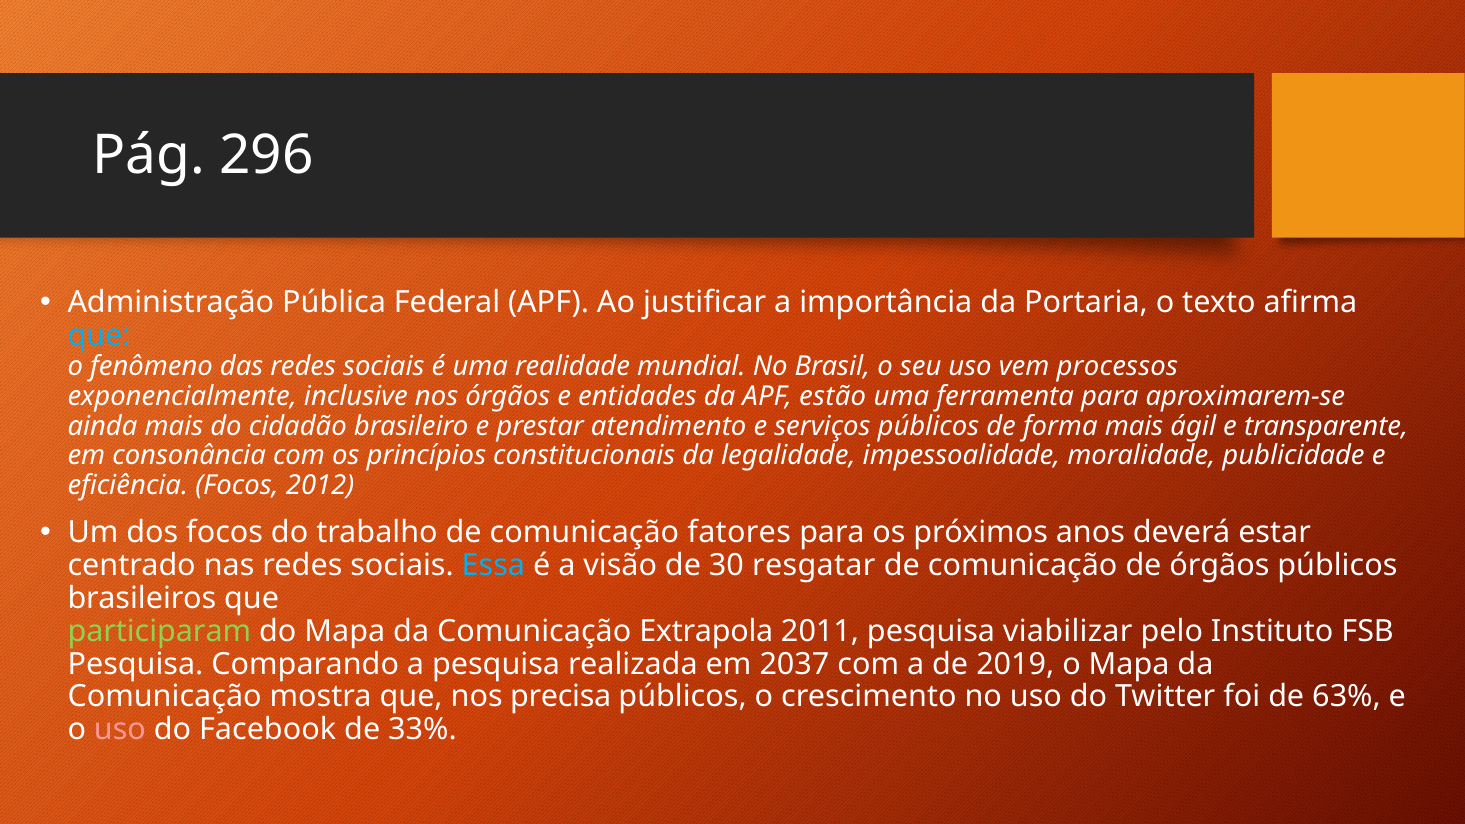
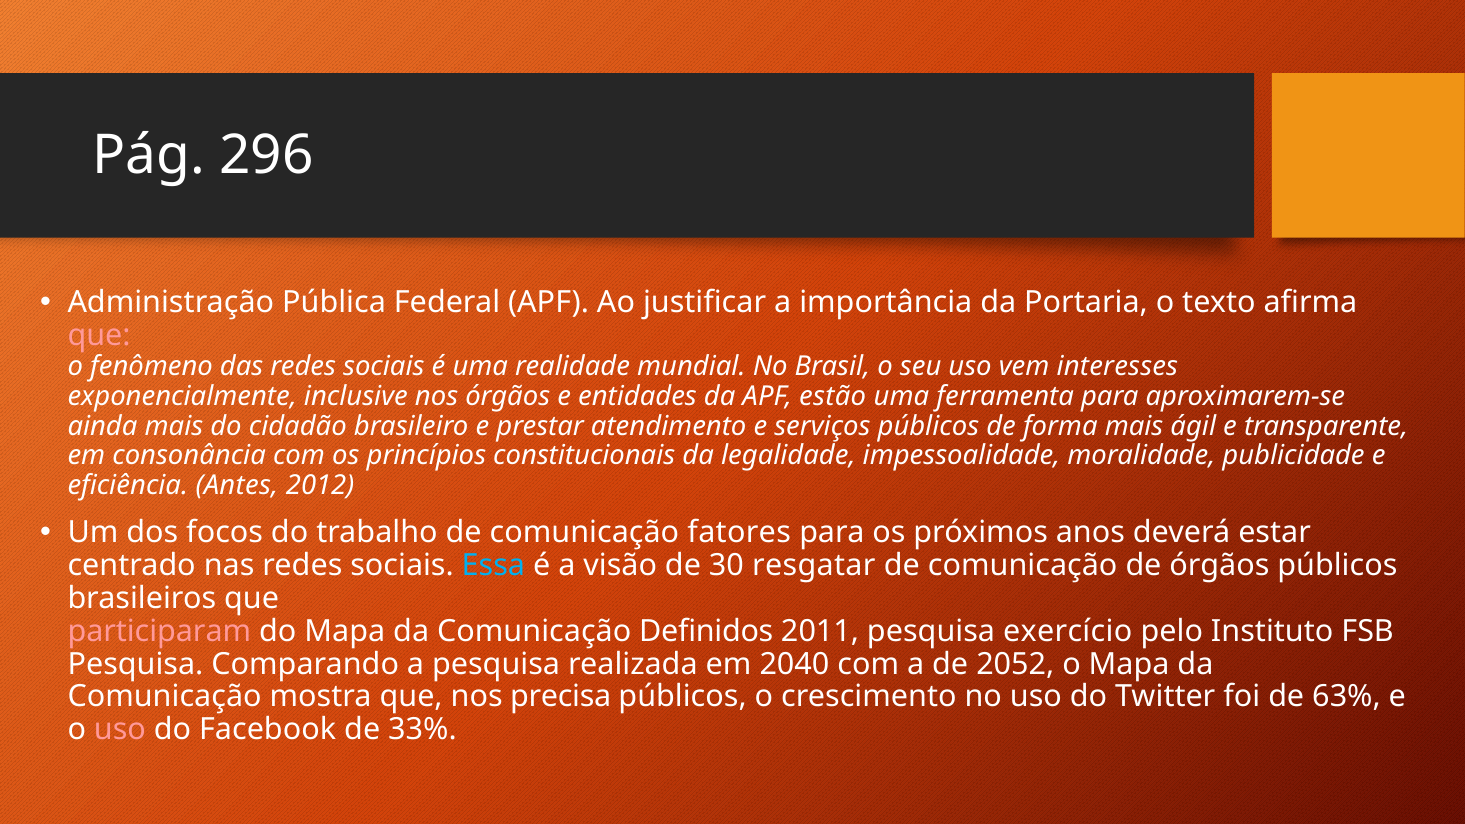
que colour: light blue -> pink (99, 336)
processos: processos -> interesses (1117, 367)
eficiência Focos: Focos -> Antes (237, 486)
participaram colour: light green -> pink (159, 631)
Extrapola: Extrapola -> Definidos (706, 631)
viabilizar: viabilizar -> exercício (1068, 631)
2037: 2037 -> 2040 (794, 664)
2019: 2019 -> 2052 (1015, 664)
